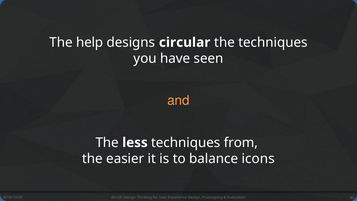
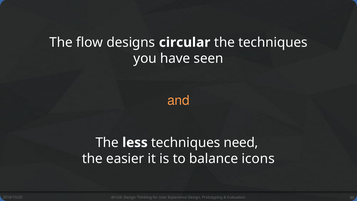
help: help -> flow (90, 42)
from: from -> need (241, 142)
